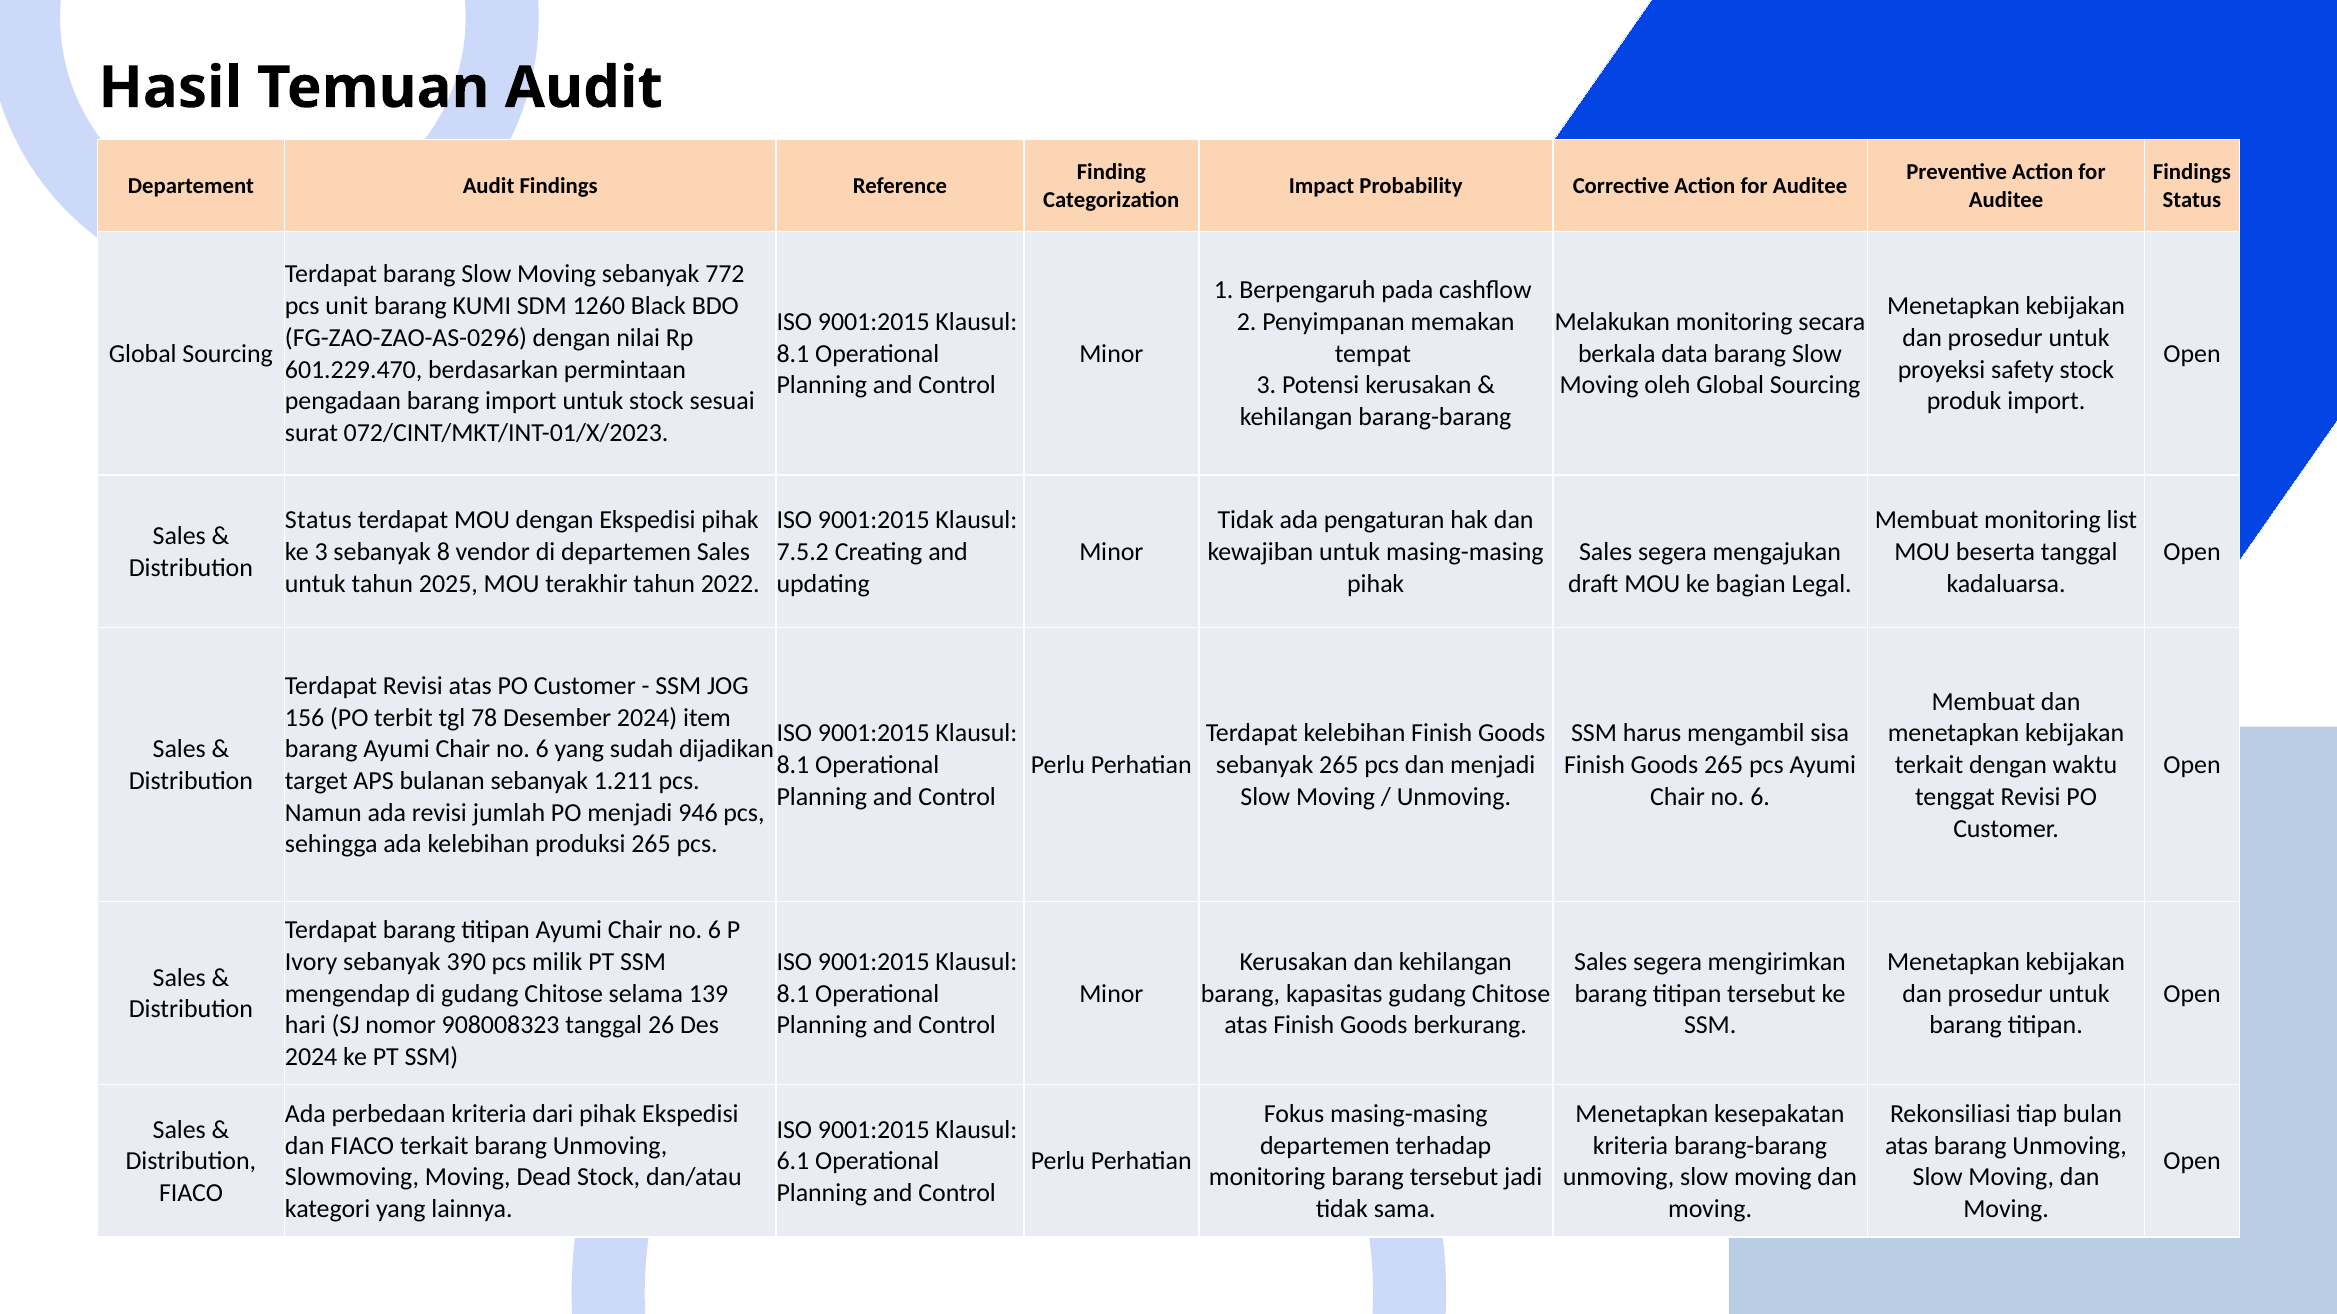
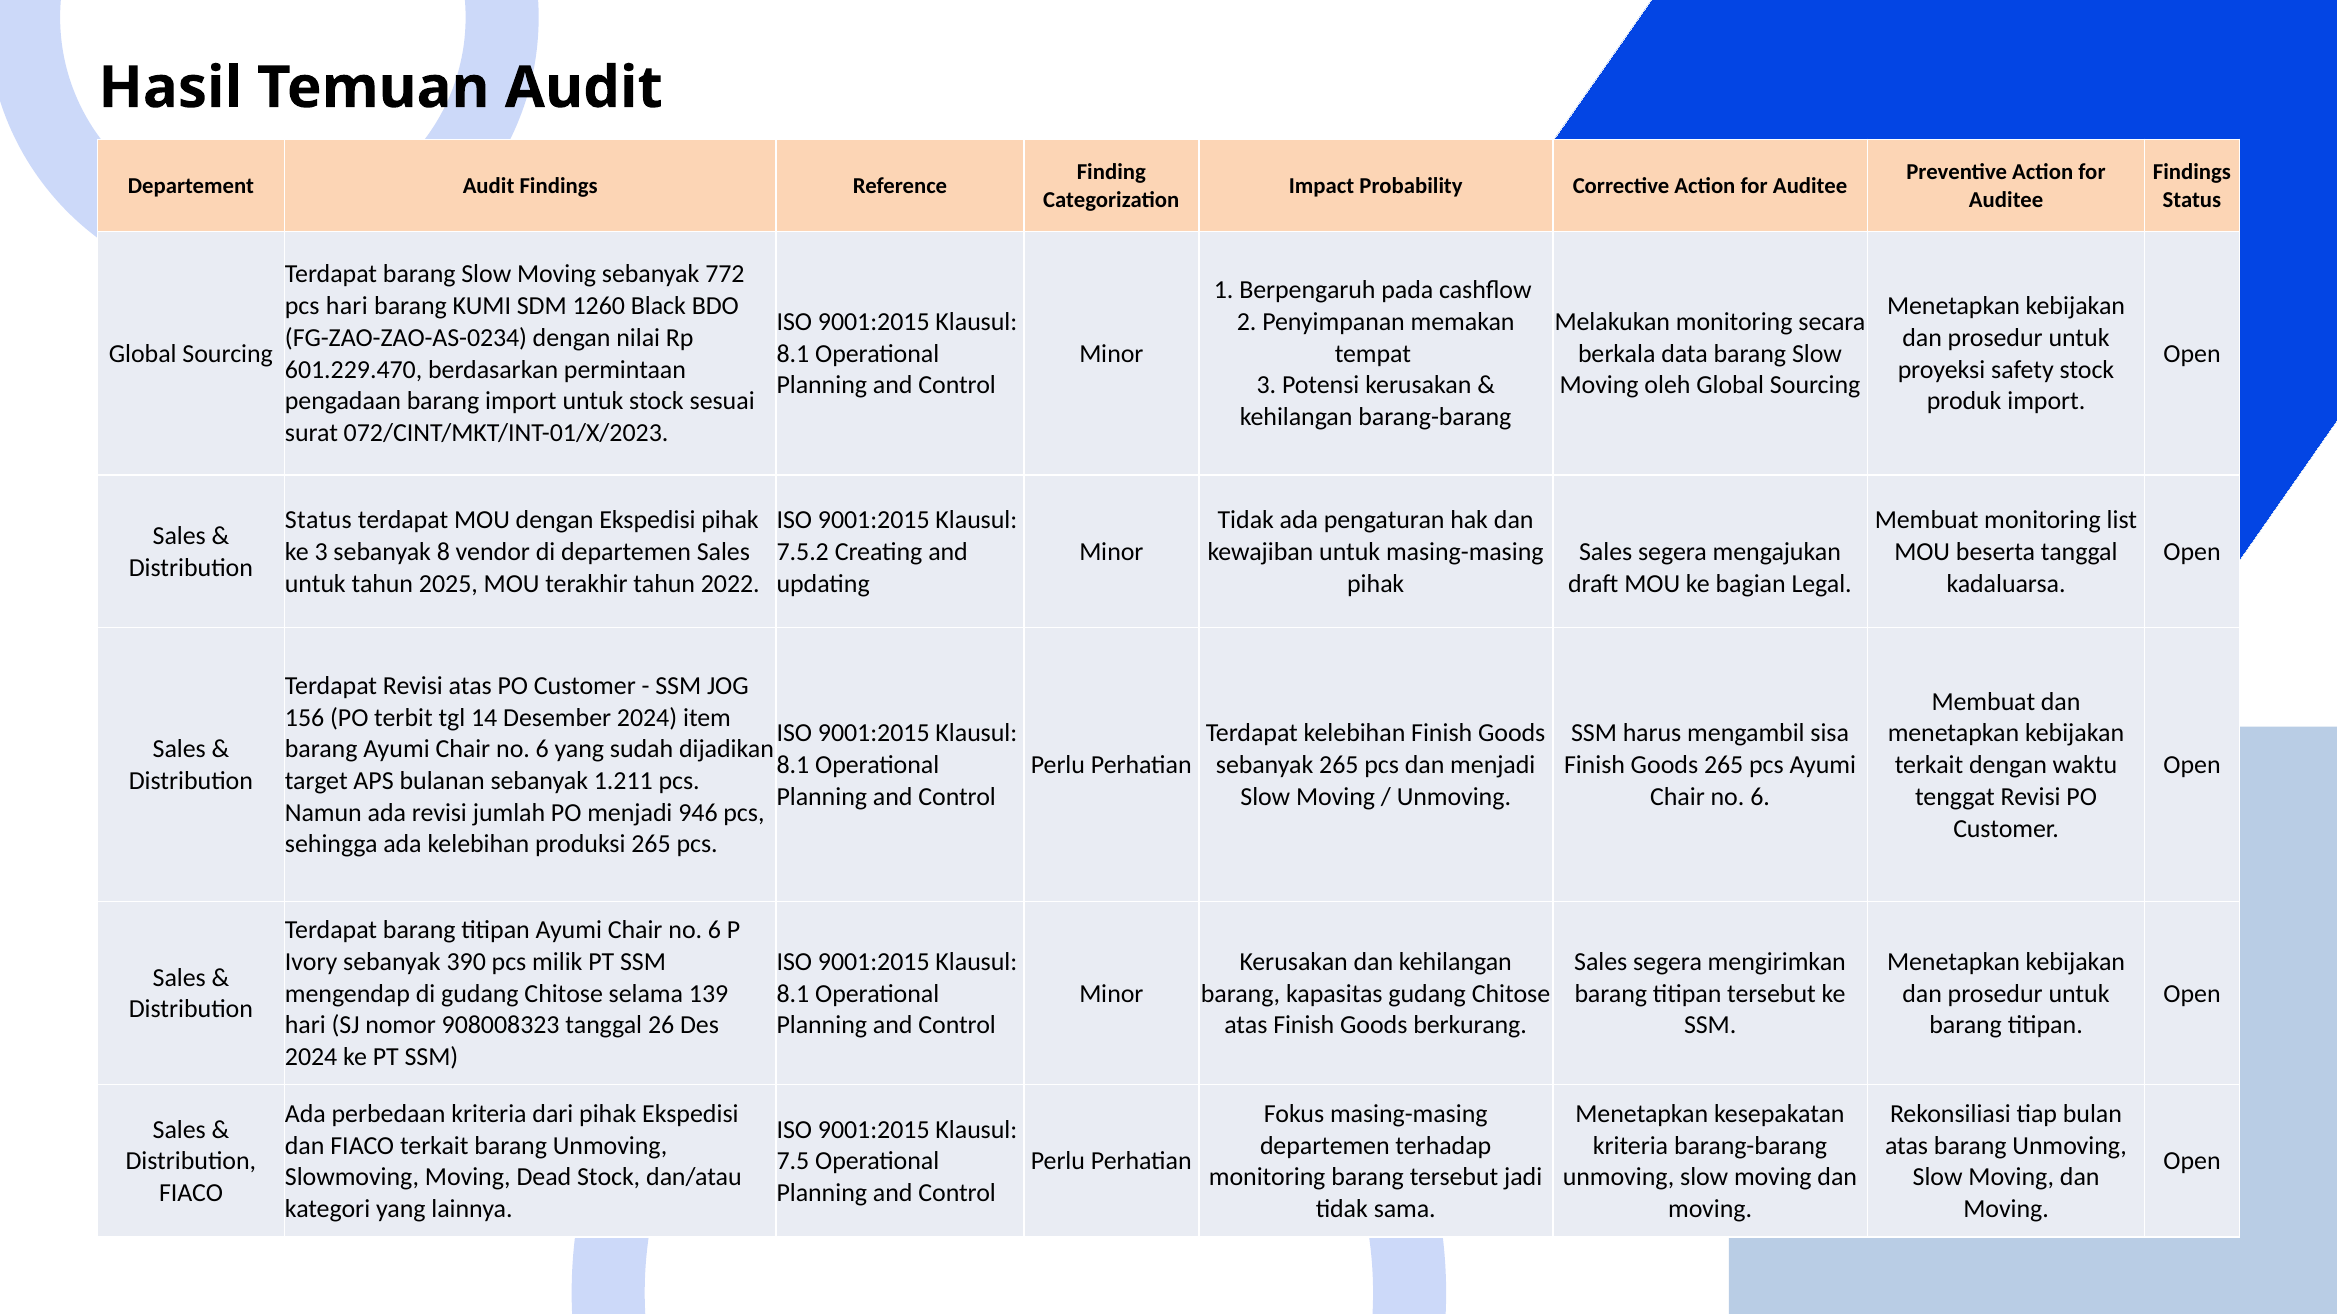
pcs unit: unit -> hari (347, 306)
FG-ZAO-ZAO-AS-0296: FG-ZAO-ZAO-AS-0296 -> FG-ZAO-ZAO-AS-0234 (406, 338)
78: 78 -> 14 (484, 718)
6.1: 6.1 -> 7.5 (793, 1162)
